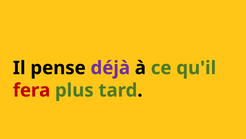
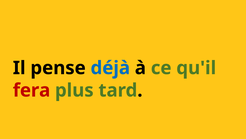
déjà colour: purple -> blue (110, 68)
